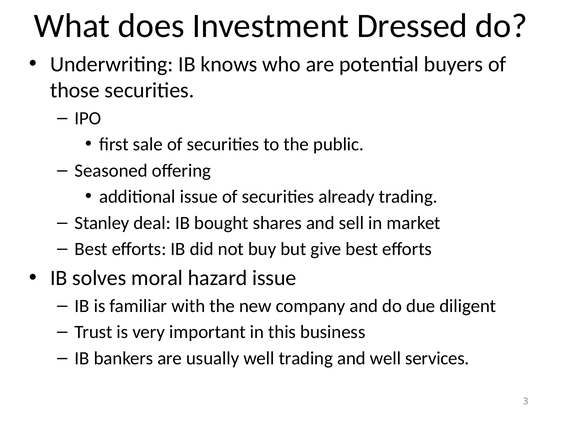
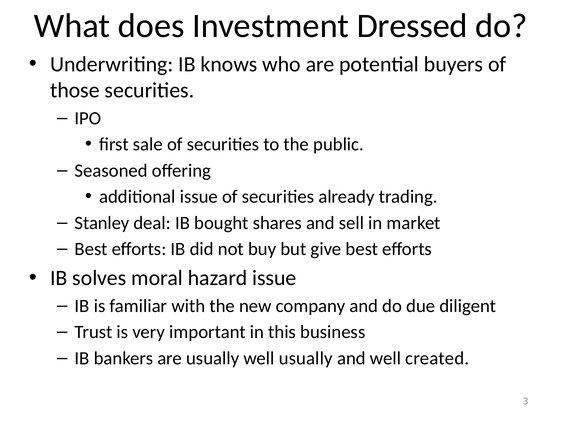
well trading: trading -> usually (306, 359)
services: services -> created (437, 359)
